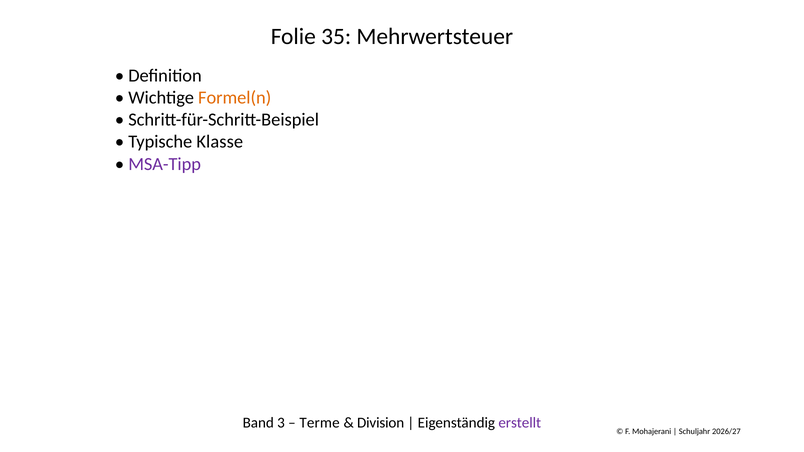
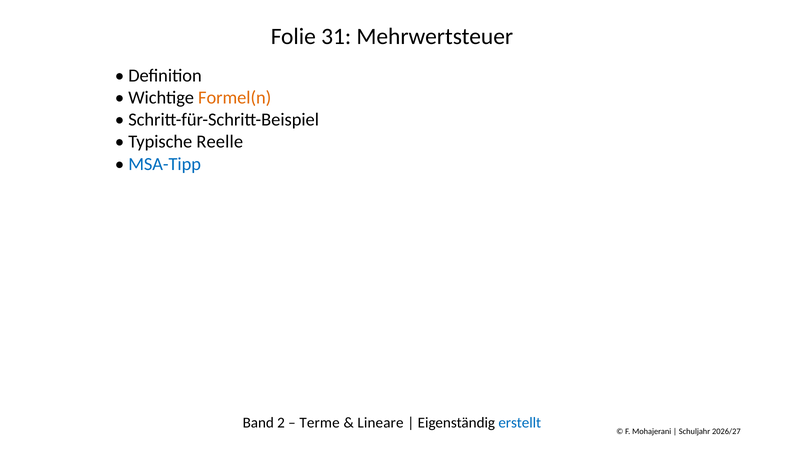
35: 35 -> 31 (336, 37)
Klasse: Klasse -> Reelle (220, 142)
MSA-Tipp colour: purple -> blue (165, 164)
3: 3 -> 2 (281, 423)
Division: Division -> Lineare (380, 423)
erstellt colour: purple -> blue (520, 423)
